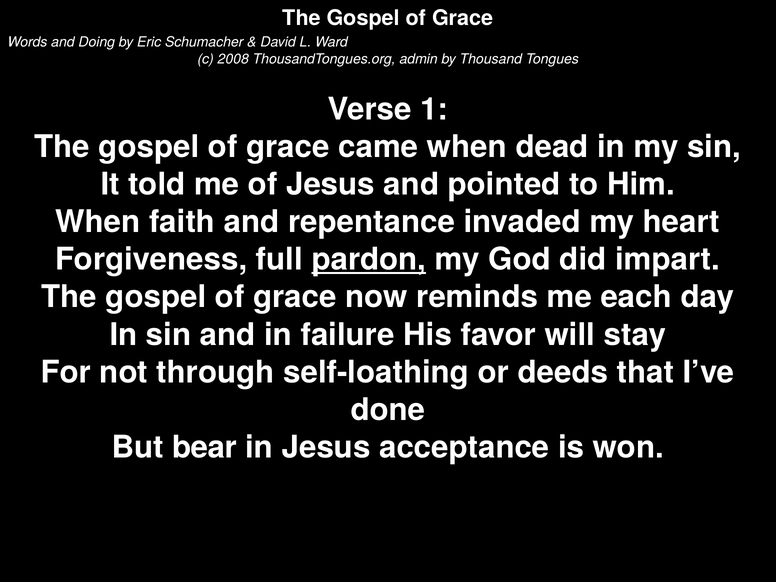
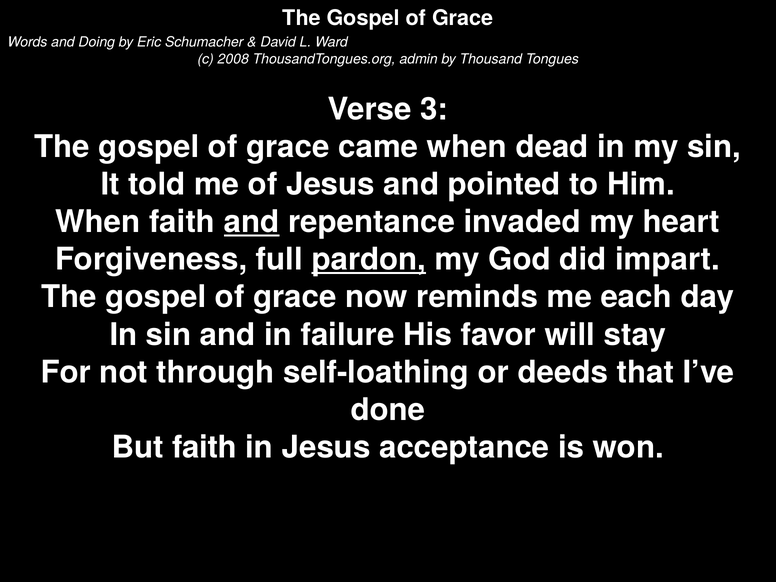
1: 1 -> 3 (434, 110)
and underline: none -> present (252, 222)
But bear: bear -> faith (205, 447)
